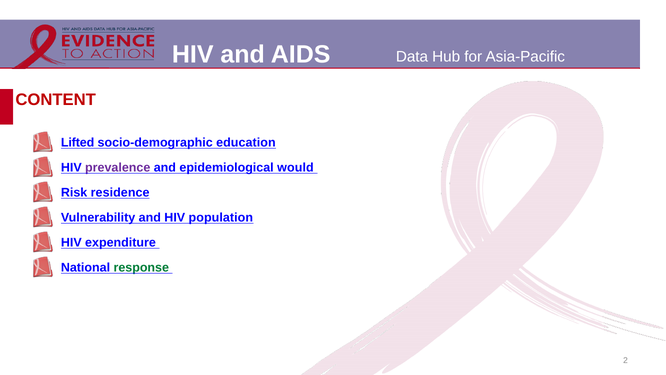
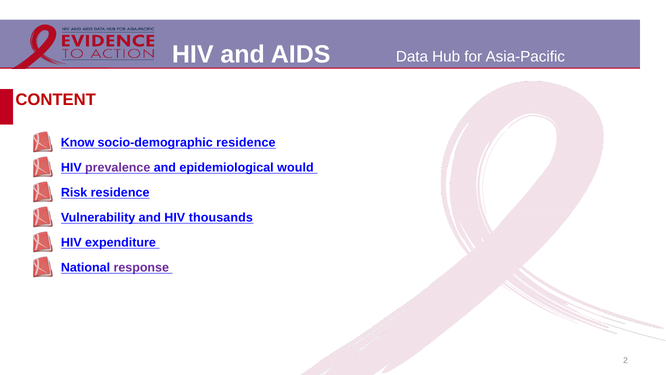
Lifted: Lifted -> Know (78, 143)
socio-demographic education: education -> residence (246, 143)
population: population -> thousands (221, 218)
response colour: green -> purple (141, 268)
